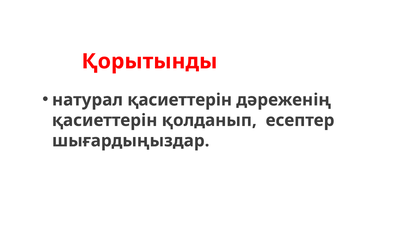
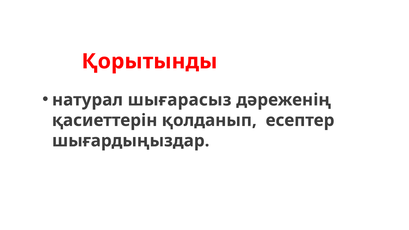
натурал қасиеттерін: қасиеттерін -> шығарасыз (180, 100)
